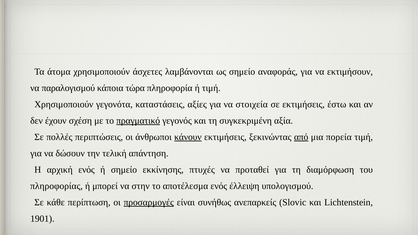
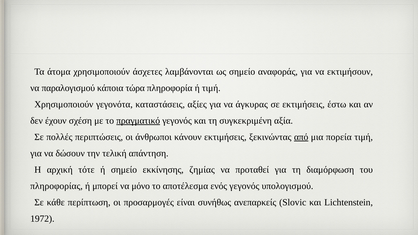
στοιχεία: στοιχεία -> άγκυρας (252, 104)
κάνουν underline: present -> none (188, 137)
αρχική ενός: ενός -> τότε (86, 170)
πτυχές: πτυχές -> ζημίας (202, 170)
στην: στην -> μόνο (141, 186)
ενός έλλειψη: έλλειψη -> γεγονός (244, 186)
προσαρμογές underline: present -> none (149, 202)
1901: 1901 -> 1972 (42, 219)
